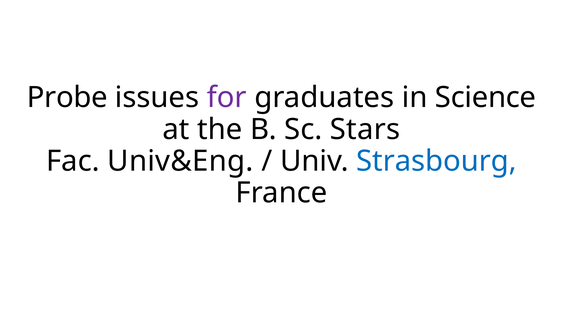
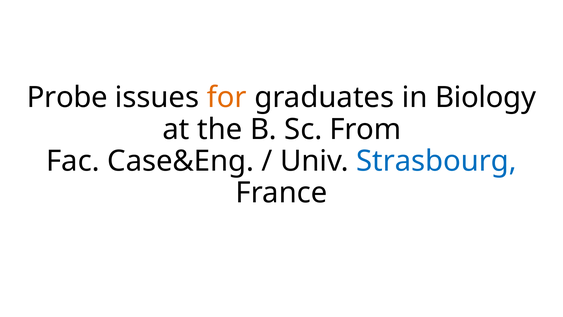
for colour: purple -> orange (227, 98)
Science: Science -> Biology (486, 98)
Stars: Stars -> From (365, 129)
Univ&Eng: Univ&Eng -> Case&Eng (181, 161)
